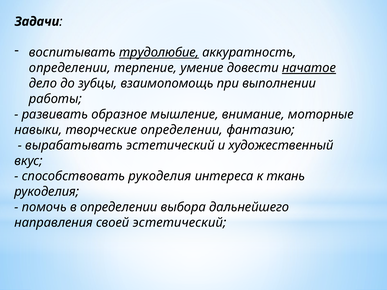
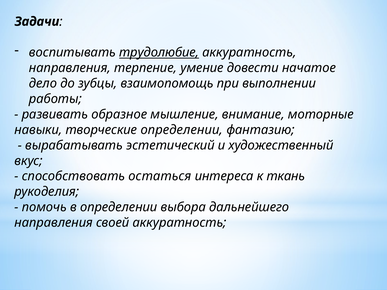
определении: определении -> направления (70, 68)
начатое underline: present -> none (309, 68)
способствовать рукоделия: рукоделия -> остаться (160, 176)
своей эстетический: эстетический -> аккуратность (180, 223)
